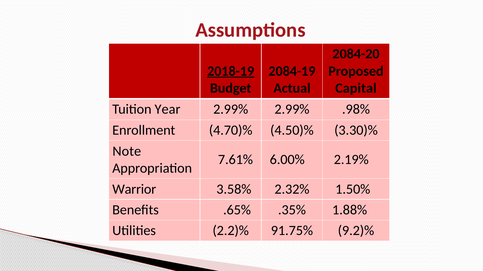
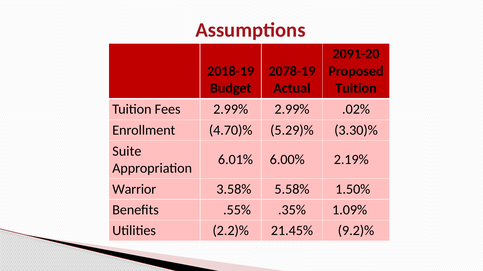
2084-20: 2084-20 -> 2091-20 (356, 54)
2018-19 underline: present -> none (231, 71)
2084-19: 2084-19 -> 2078-19 (292, 71)
Capital: Capital -> Tuition (356, 89)
Year: Year -> Fees (168, 109)
.98%: .98% -> .02% (356, 109)
4.50)%: 4.50)% -> 5.29)% (292, 131)
Note: Note -> Suite (127, 151)
7.61%: 7.61% -> 6.01% (235, 160)
2.32%: 2.32% -> 5.58% (292, 190)
.65%: .65% -> .55% (237, 210)
1.88%: 1.88% -> 1.09% (350, 210)
91.75%: 91.75% -> 21.45% (292, 231)
